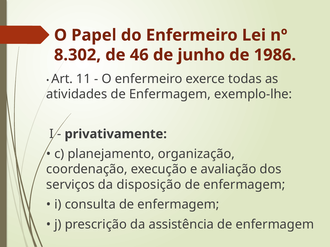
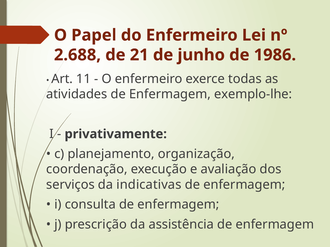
8.302: 8.302 -> 2.688 (77, 55)
46: 46 -> 21 (139, 55)
disposição: disposição -> indicativas (149, 185)
